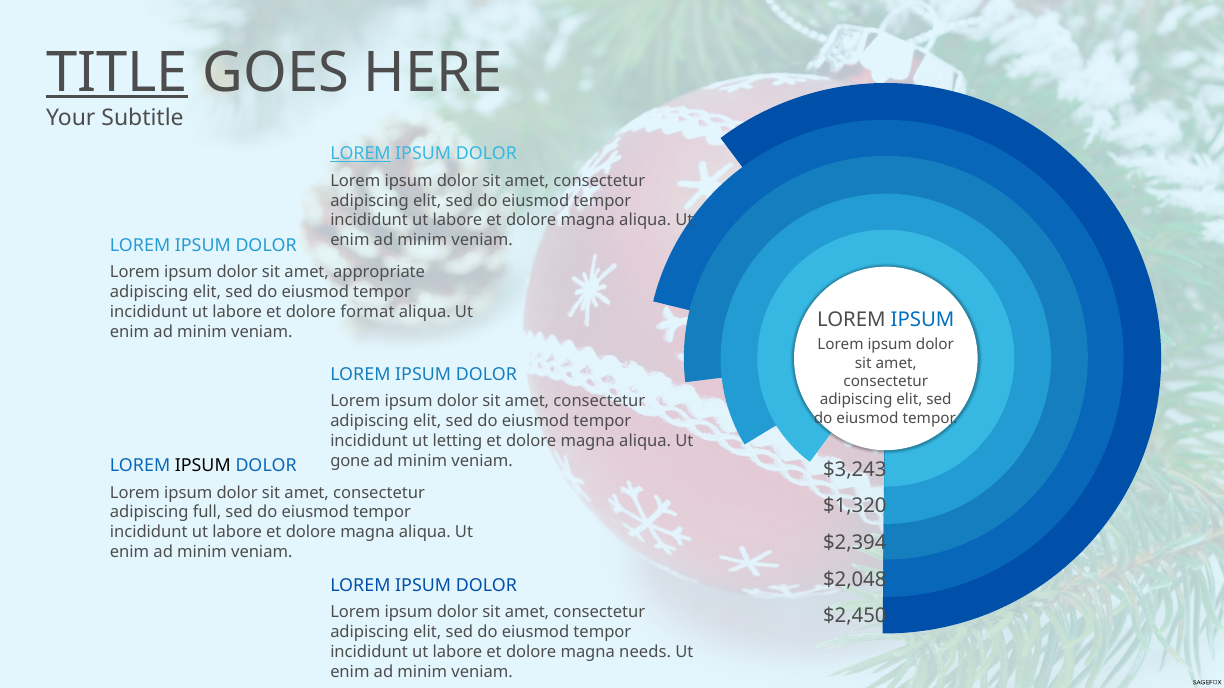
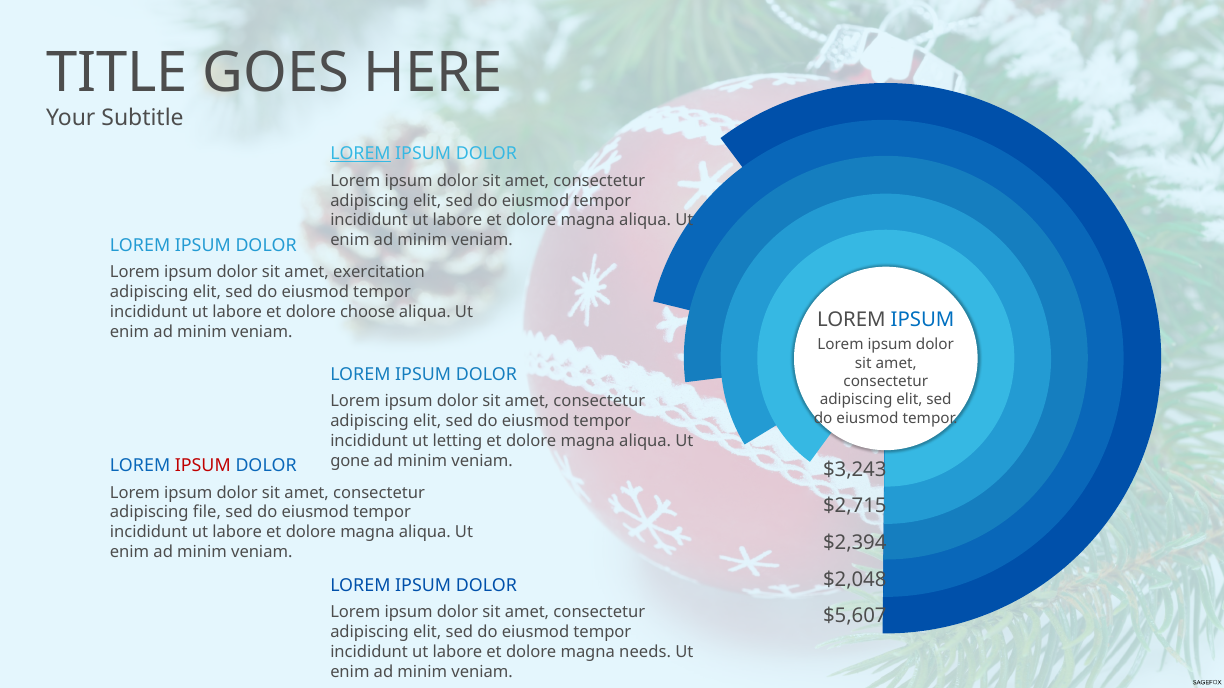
TITLE underline: present -> none (117, 73)
appropriate: appropriate -> exercitation (379, 273)
format: format -> choose (368, 312)
IPSUM colour: black -> red (203, 466)
$1,320: $1,320 -> $2,715 (855, 506)
full: full -> file (207, 513)
$2,450: $2,450 -> $5,607 (855, 616)
